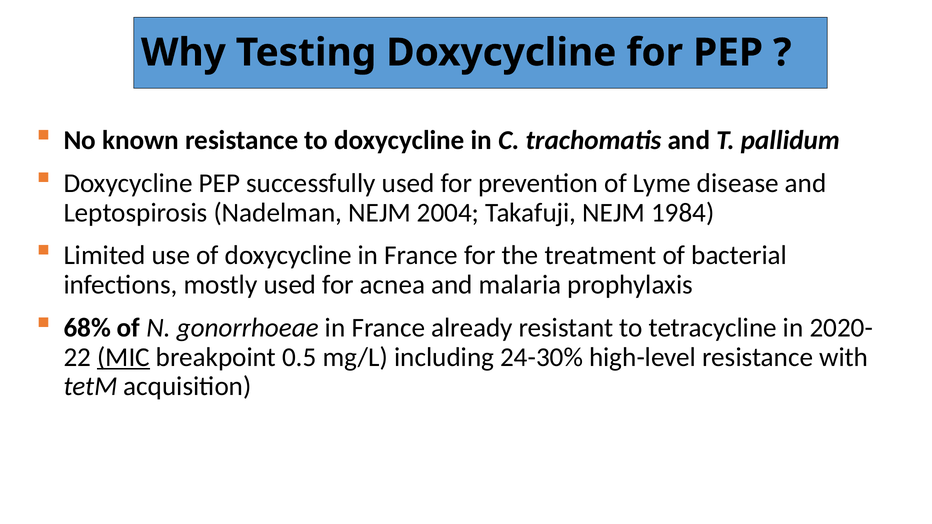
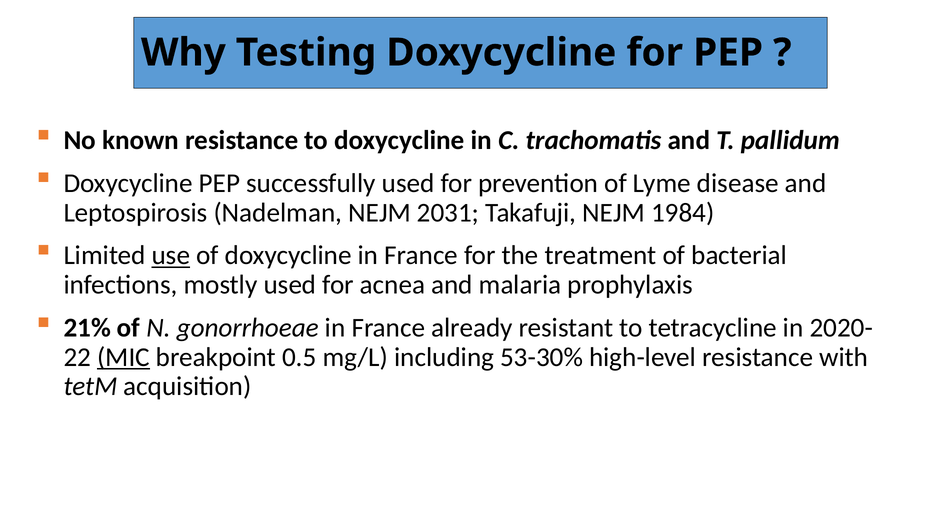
2004: 2004 -> 2031 (448, 213)
use underline: none -> present (171, 256)
68%: 68% -> 21% (87, 328)
24-30%: 24-30% -> 53-30% (542, 357)
